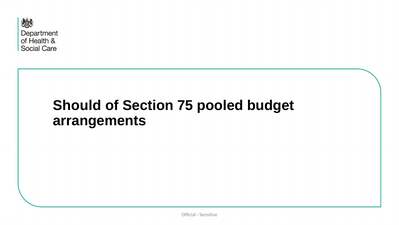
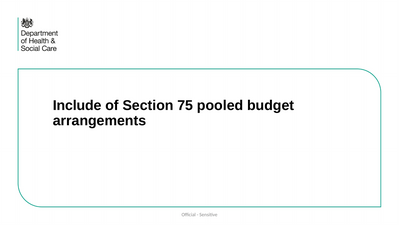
Should: Should -> Include (77, 105)
